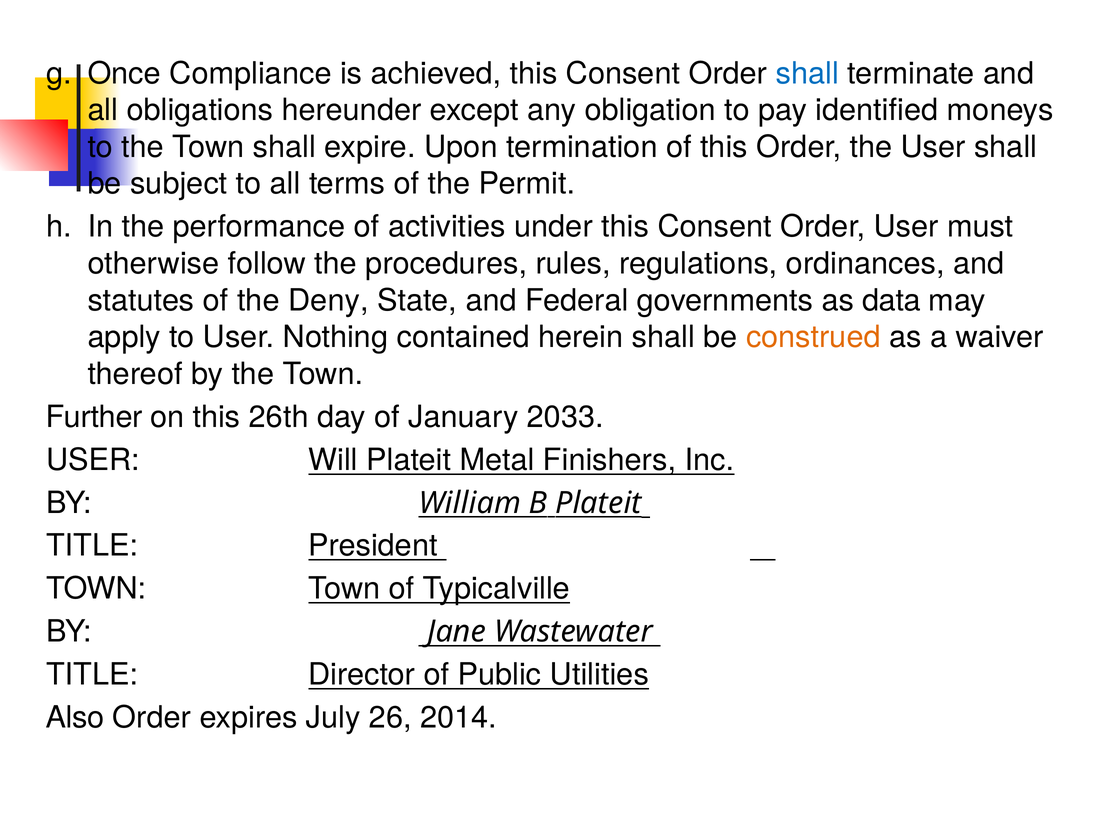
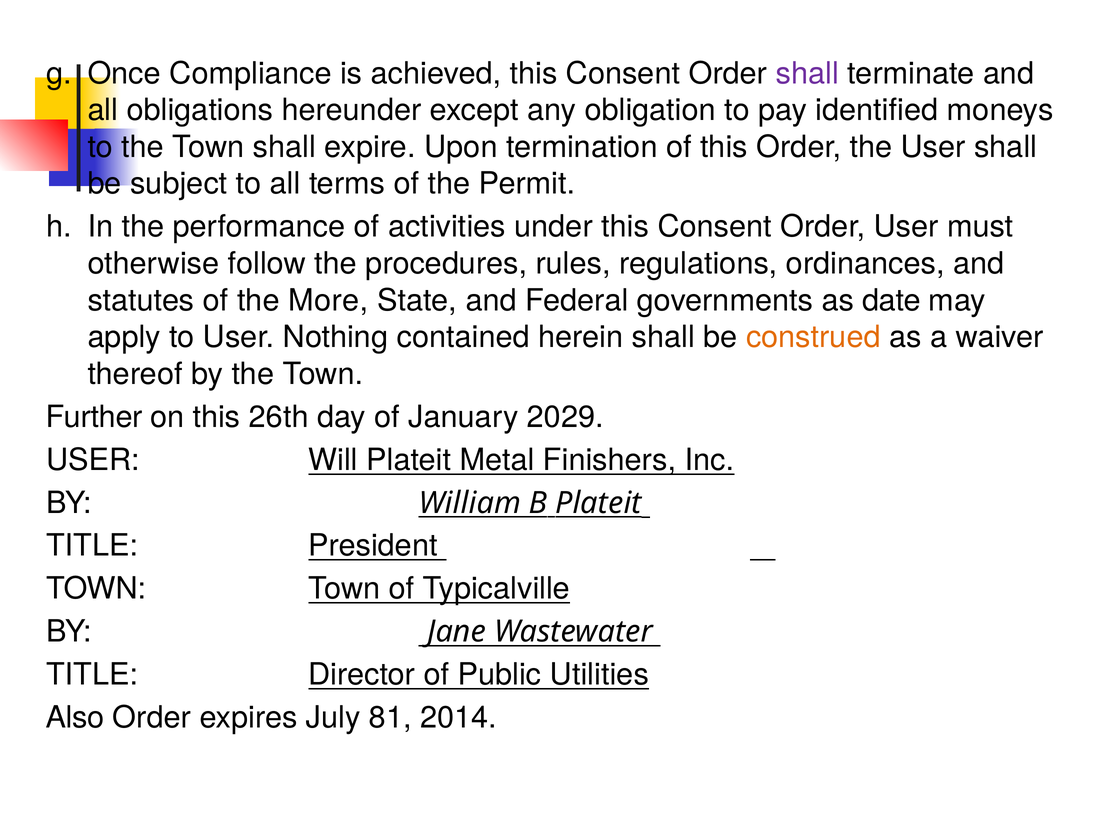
shall colour: blue -> purple (807, 73)
Deny: Deny -> More (328, 300)
data: data -> date (891, 300)
2033: 2033 -> 2029 (565, 417)
26: 26 -> 81 (390, 718)
